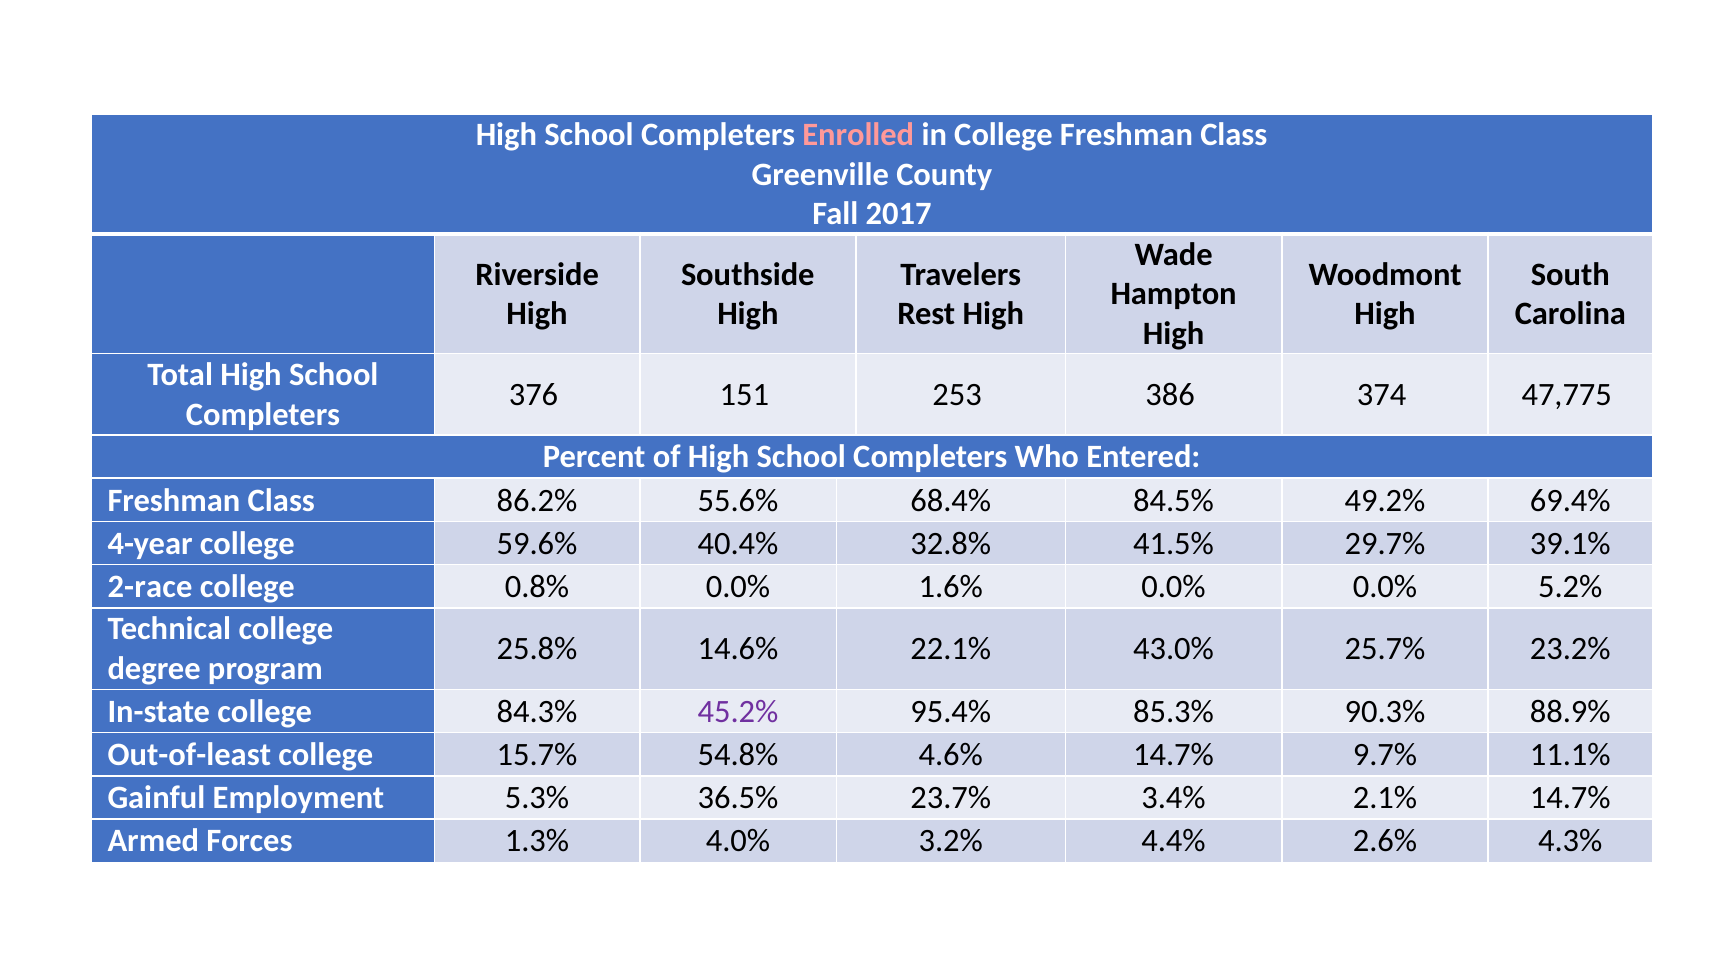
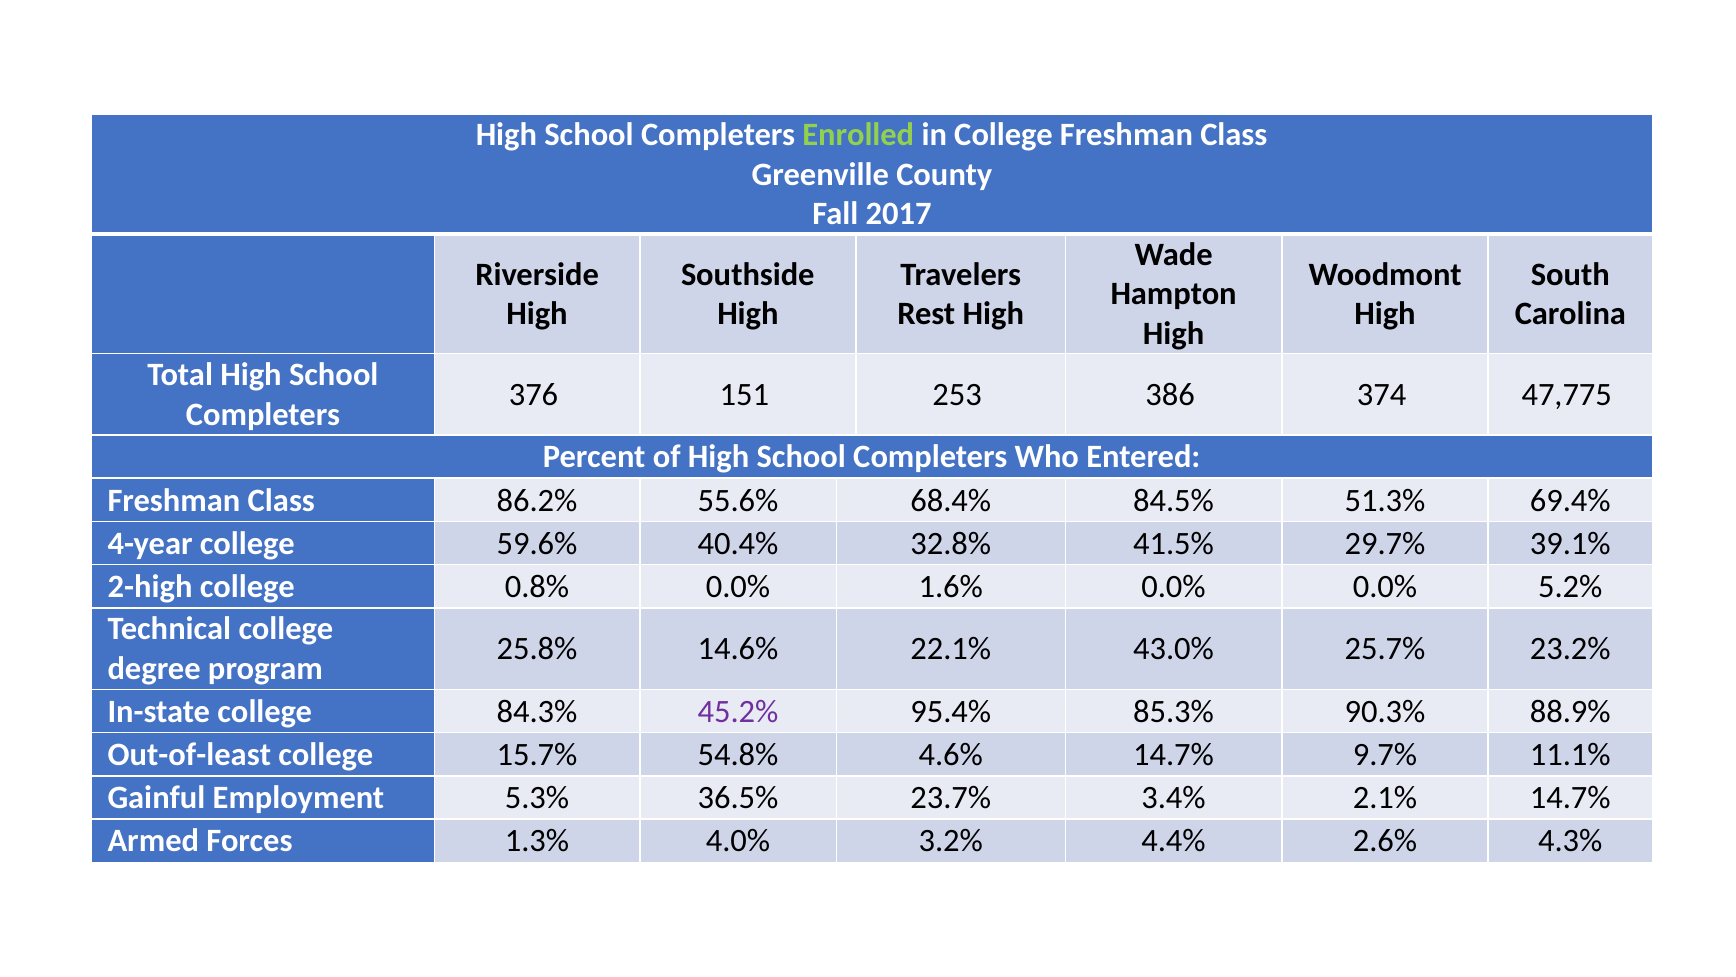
Enrolled colour: pink -> light green (858, 135)
49.2%: 49.2% -> 51.3% (1385, 500)
2-race: 2-race -> 2-high (150, 586)
